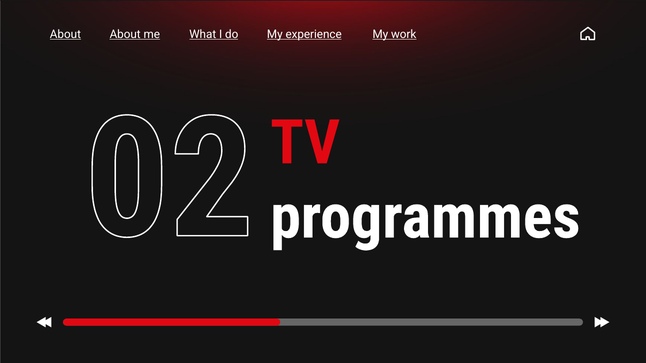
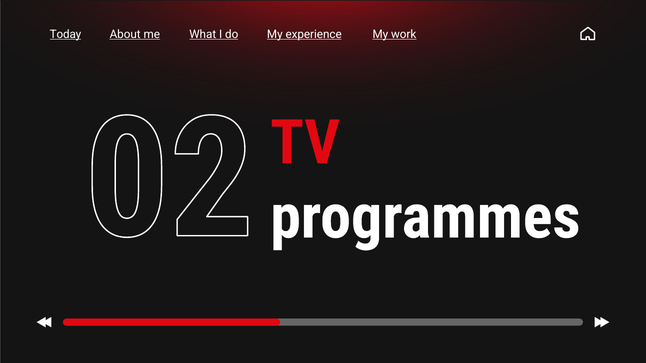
About: About -> Today (65, 34)
